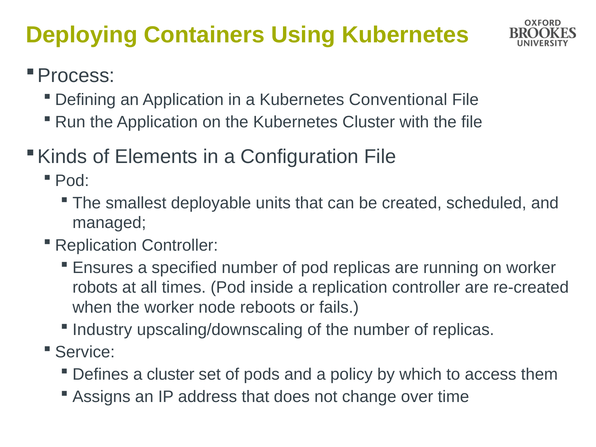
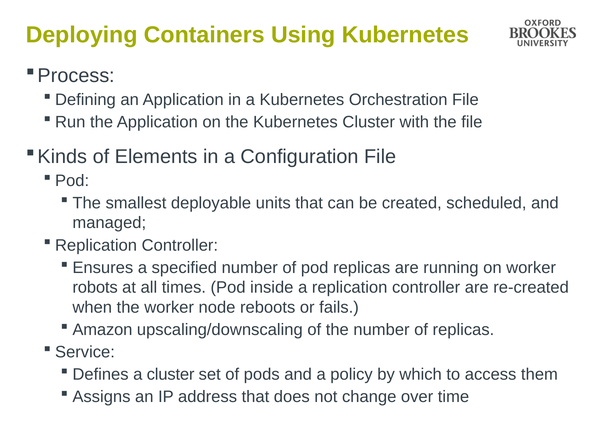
Conventional: Conventional -> Orchestration (398, 100)
Industry: Industry -> Amazon (102, 330)
